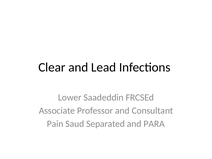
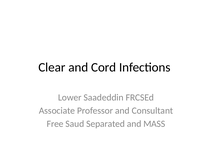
Lead: Lead -> Cord (104, 67)
Pain: Pain -> Free (55, 124)
PARA: PARA -> MASS (154, 124)
